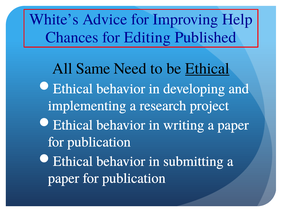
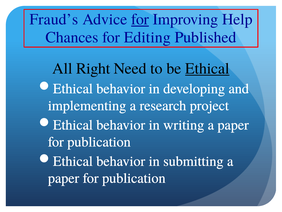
White’s: White’s -> Fraud’s (54, 19)
for underline: none -> present (140, 19)
Same: Same -> Right (93, 68)
